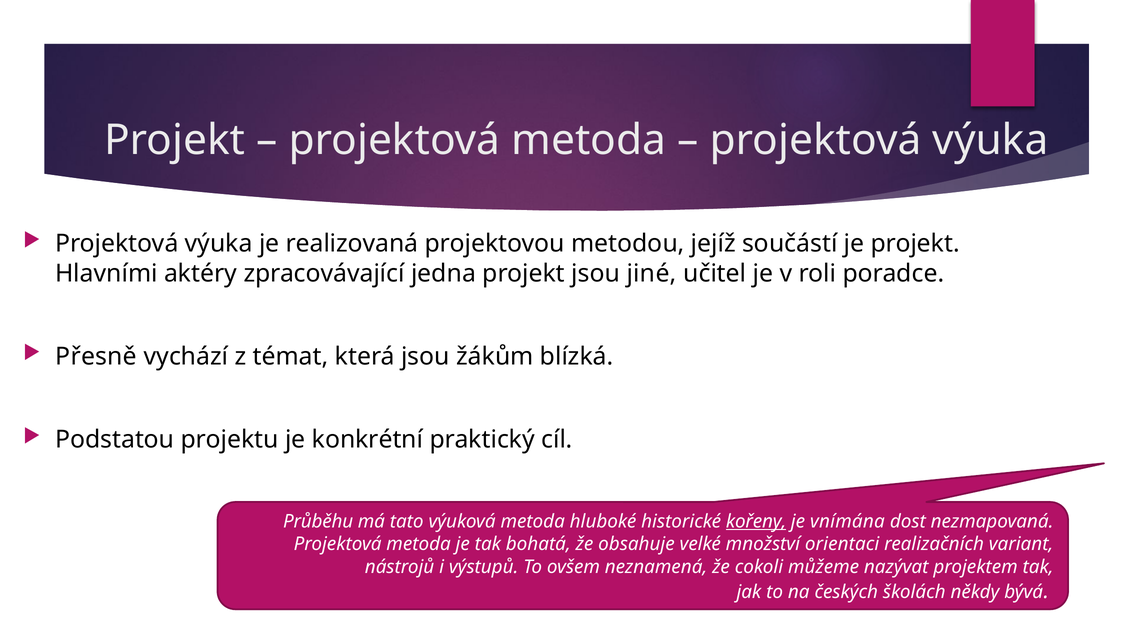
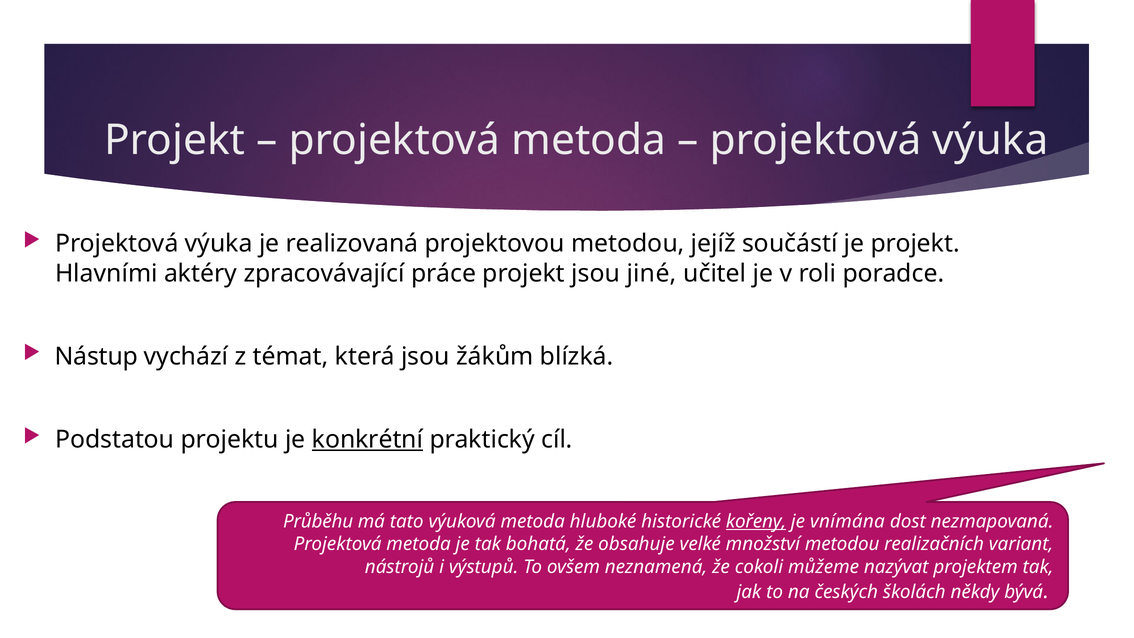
jedna: jedna -> práce (444, 273)
Přesně: Přesně -> Nástup (96, 357)
konkrétní underline: none -> present (368, 440)
množství orientaci: orientaci -> metodou (842, 544)
